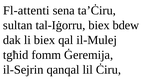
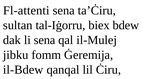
li biex: biex -> sena (45, 40)
tgħid: tgħid -> jibku (16, 55)
il-Sejrin: il-Sejrin -> il-Bdew (23, 70)
